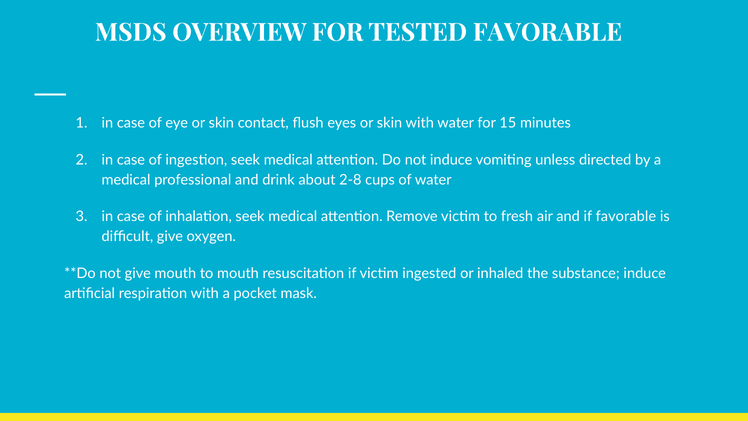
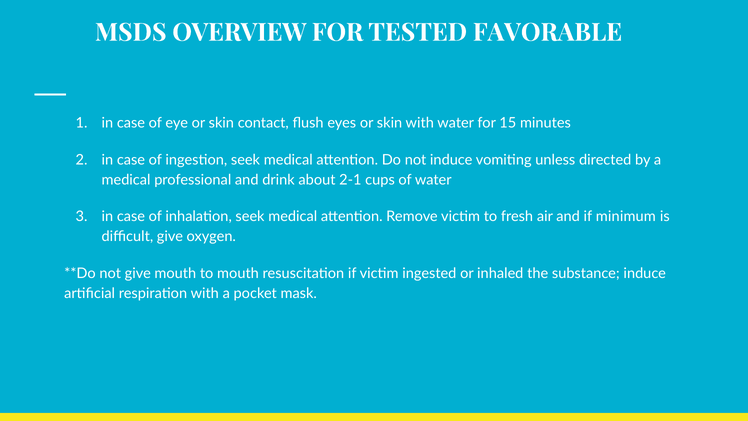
2-8: 2-8 -> 2-1 (350, 180)
if favorable: favorable -> minimum (626, 216)
